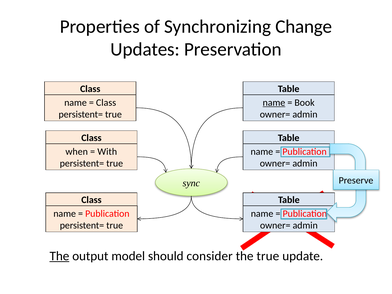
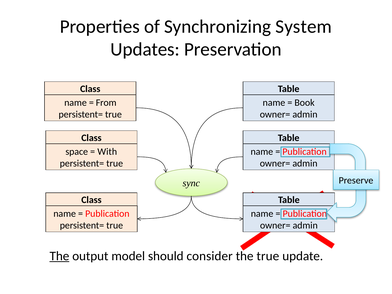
Change: Change -> System (304, 26)
Class: Class -> From (106, 103)
name underline: present -> none (274, 103)
when: when -> space (77, 152)
